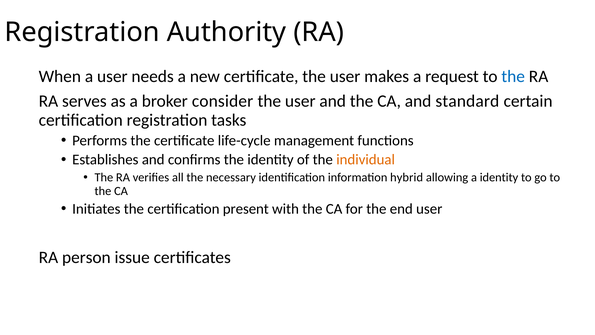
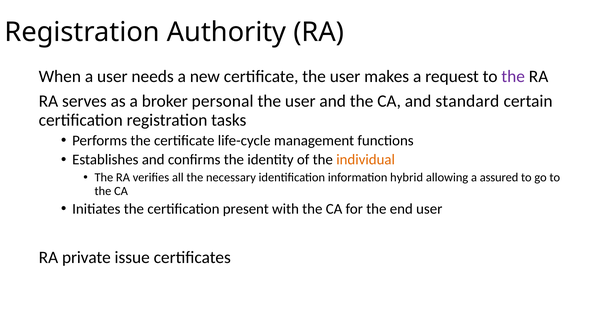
the colour: blue -> purple (513, 76)
consider: consider -> personal (223, 101)
a identity: identity -> assured (499, 177)
person: person -> private (86, 257)
